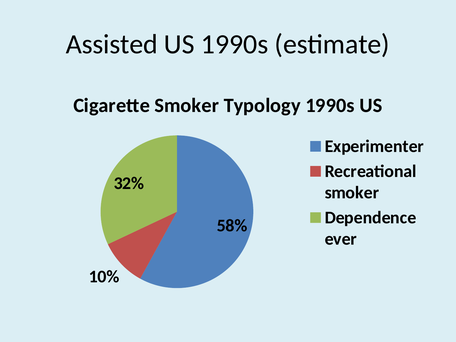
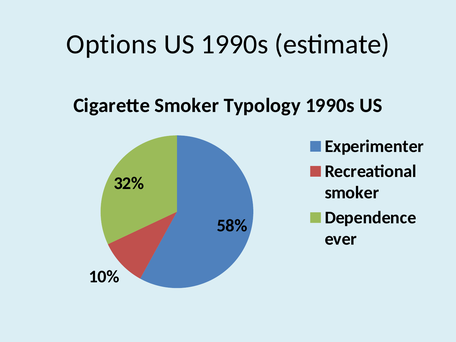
Assisted: Assisted -> Options (112, 44)
